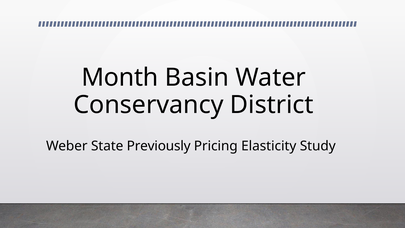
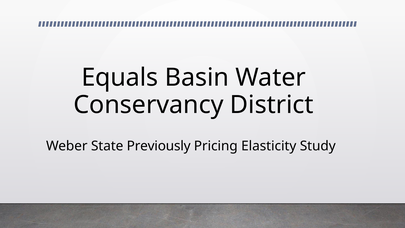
Month: Month -> Equals (120, 78)
